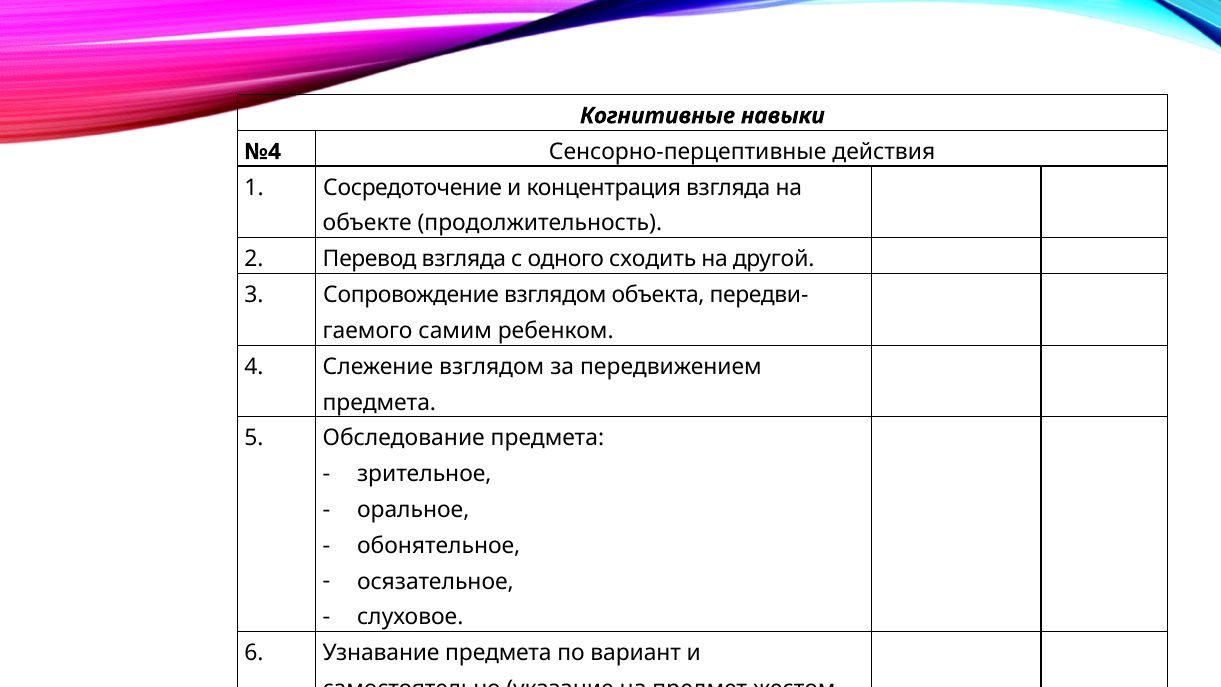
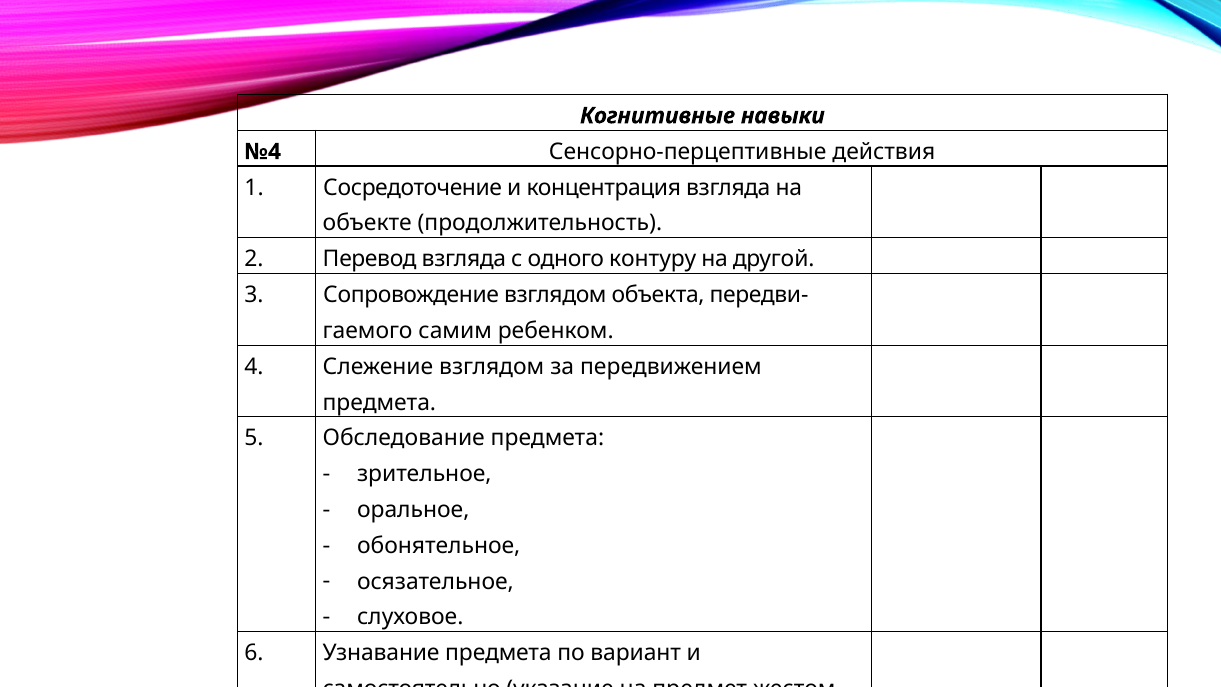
сходить: сходить -> контуру (653, 259)
